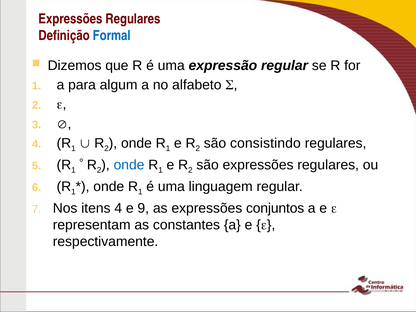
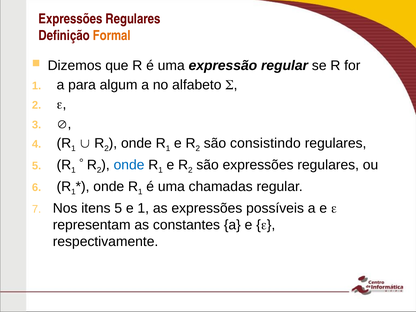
Formal colour: blue -> orange (112, 36)
linguagem: linguagem -> chamadas (221, 187)
itens 4: 4 -> 5 (118, 208)
e 9: 9 -> 1 (143, 208)
conjuntos: conjuntos -> possíveis (275, 208)
